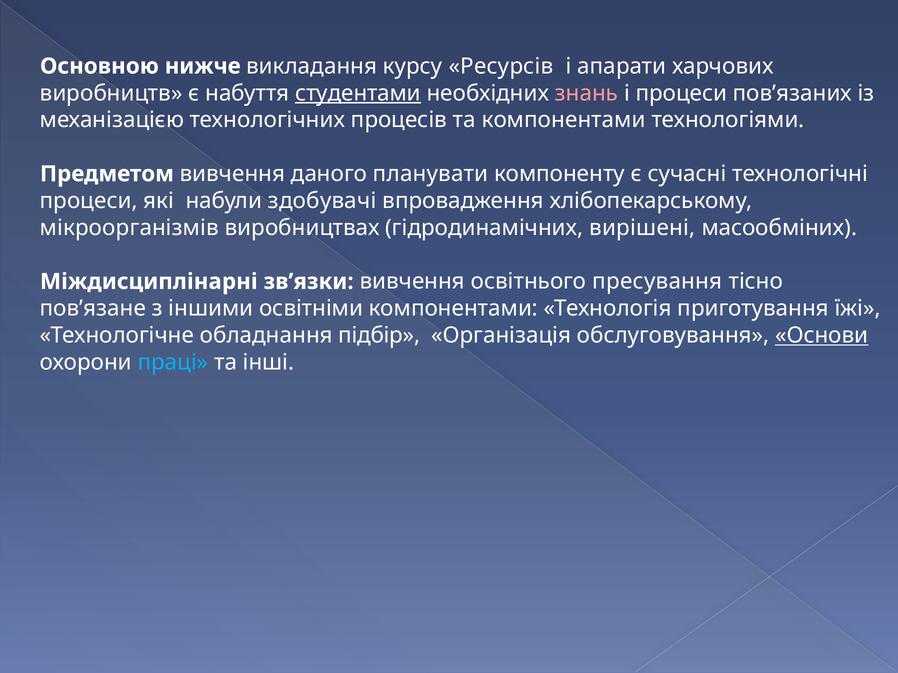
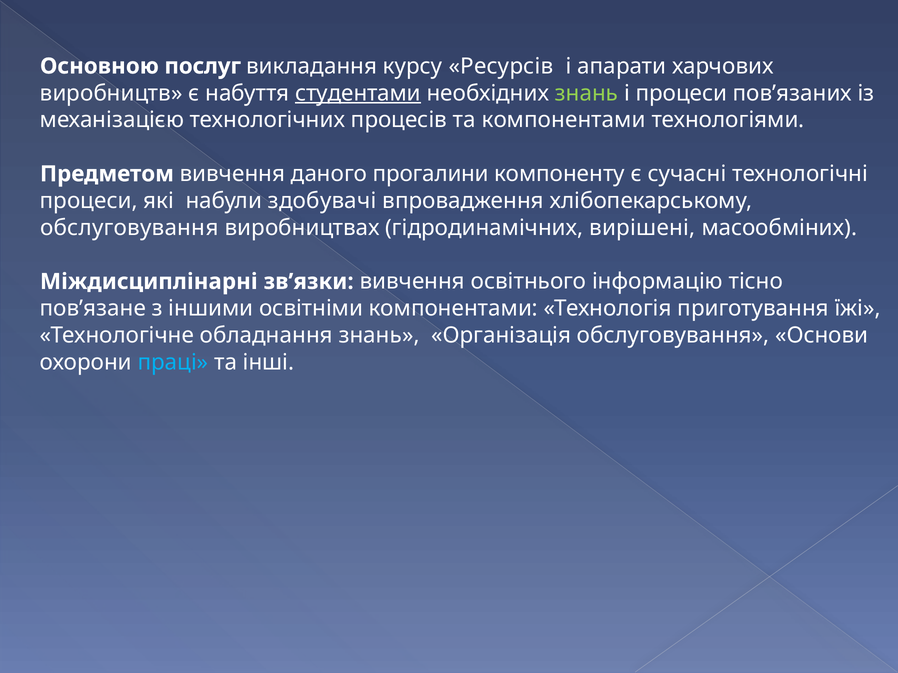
нижче: нижче -> послуг (203, 66)
знань colour: pink -> light green (587, 93)
планувати: планувати -> прогалини (431, 174)
мікроорганізмів: мікроорганізмів -> обслуговування (129, 228)
пресування: пресування -> інформацію (657, 282)
обладнання підбір: підбір -> знань (379, 336)
Основи underline: present -> none (822, 336)
